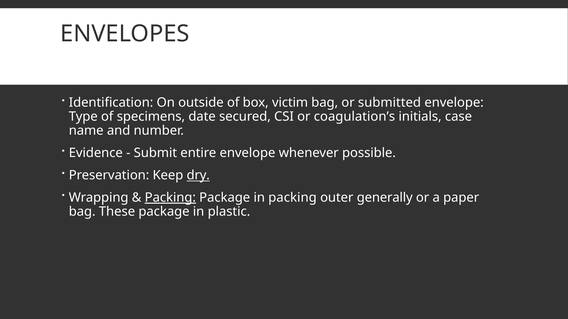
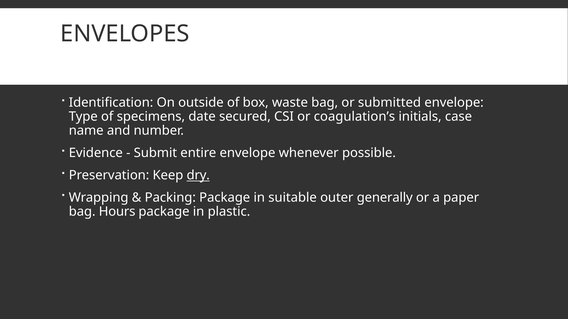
victim: victim -> waste (290, 103)
Packing underline: present -> none (170, 198)
in packing: packing -> suitable (293, 198)
These: These -> Hours (117, 212)
